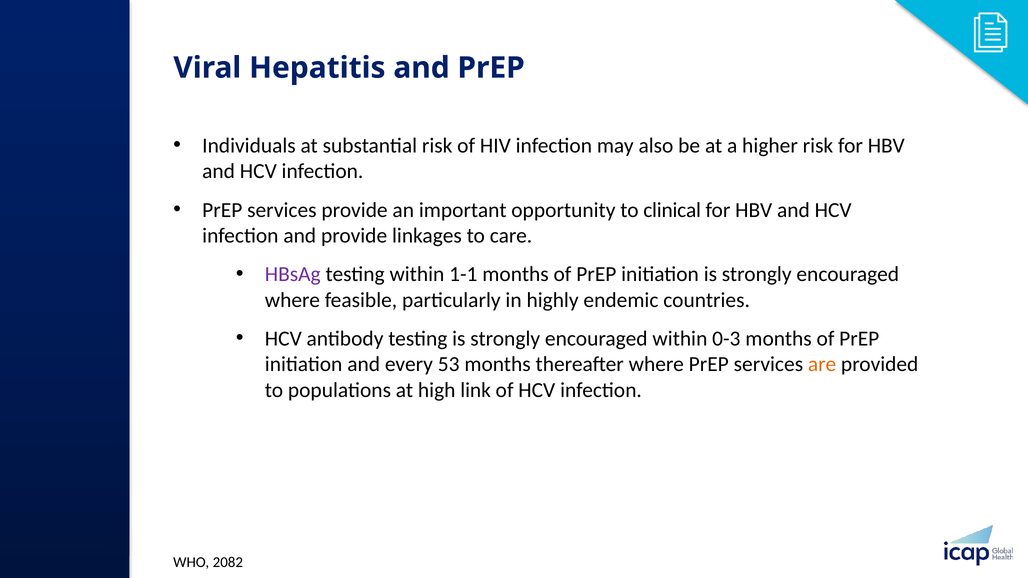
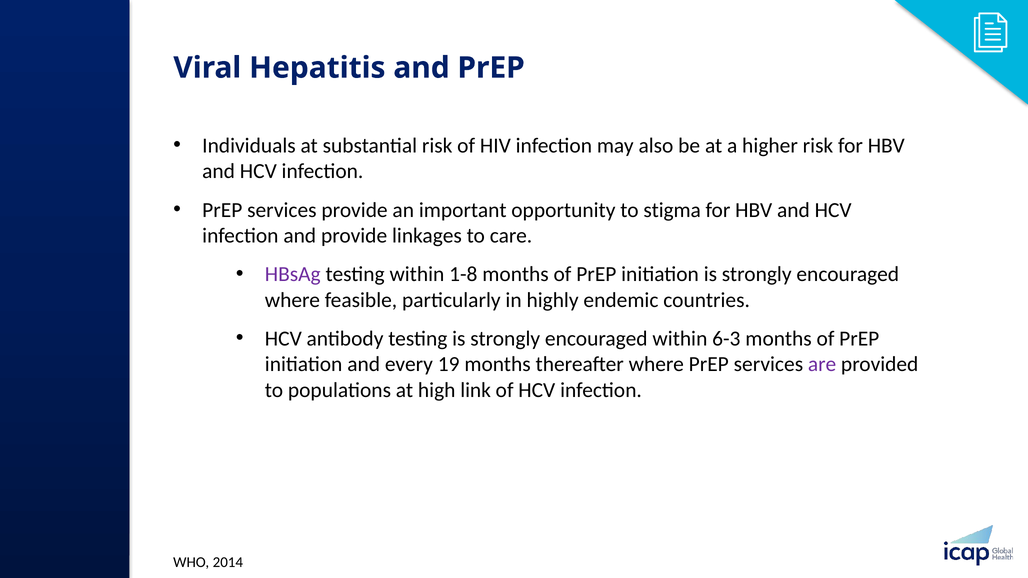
clinical: clinical -> stigma (672, 210)
1-1: 1-1 -> 1-8 (463, 274)
0-3: 0-3 -> 6-3 (726, 339)
53: 53 -> 19 (449, 364)
are colour: orange -> purple (822, 364)
2082: 2082 -> 2014 (228, 563)
